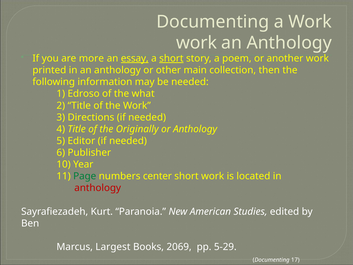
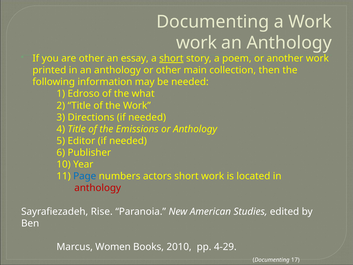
are more: more -> other (91, 58)
essay underline: present -> none (135, 58)
Originally: Originally -> Emissions (137, 129)
Page colour: green -> blue (85, 176)
center: center -> actors (157, 176)
Kurt: Kurt -> Rise (102, 211)
Largest: Largest -> Women (113, 247)
2069: 2069 -> 2010 (179, 247)
5-29: 5-29 -> 4-29 (225, 247)
